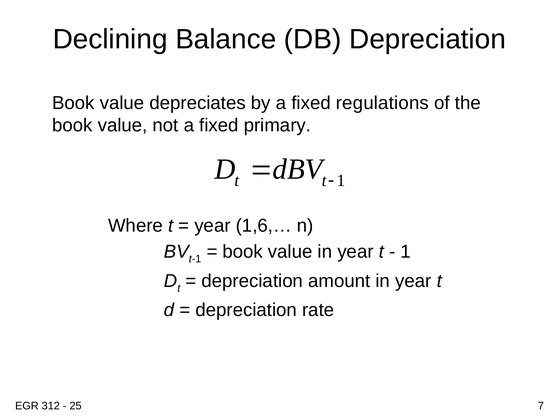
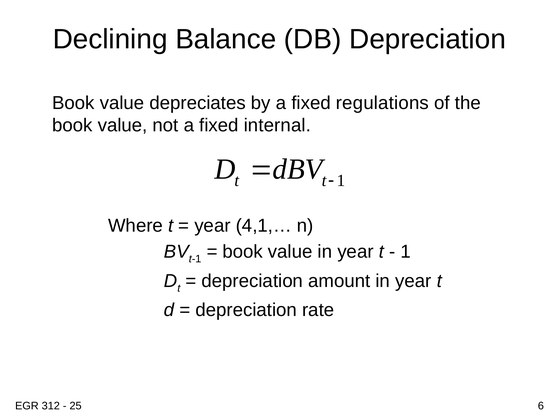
primary: primary -> internal (277, 125)
1,6,…: 1,6,… -> 4,1,… (264, 225)
7: 7 -> 6 (541, 405)
